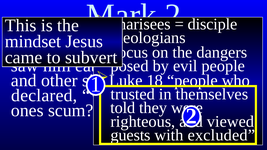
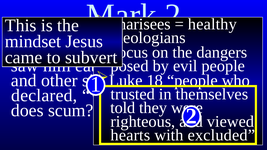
disciple: disciple -> healthy (212, 24)
ones: ones -> does (27, 110)
guests: guests -> hearts (130, 135)
